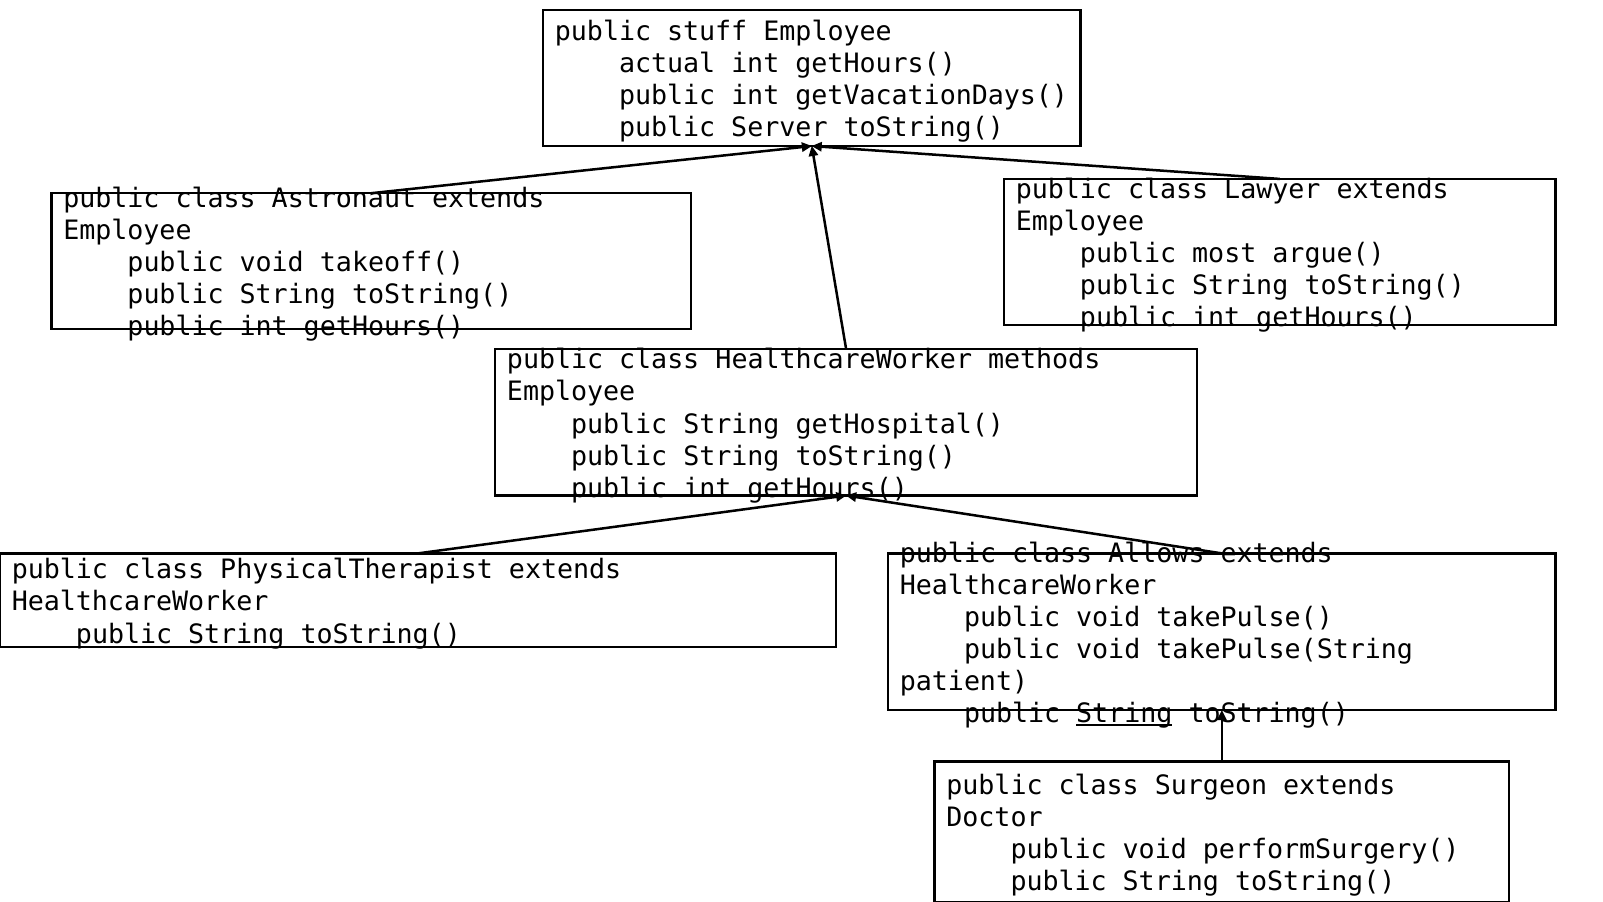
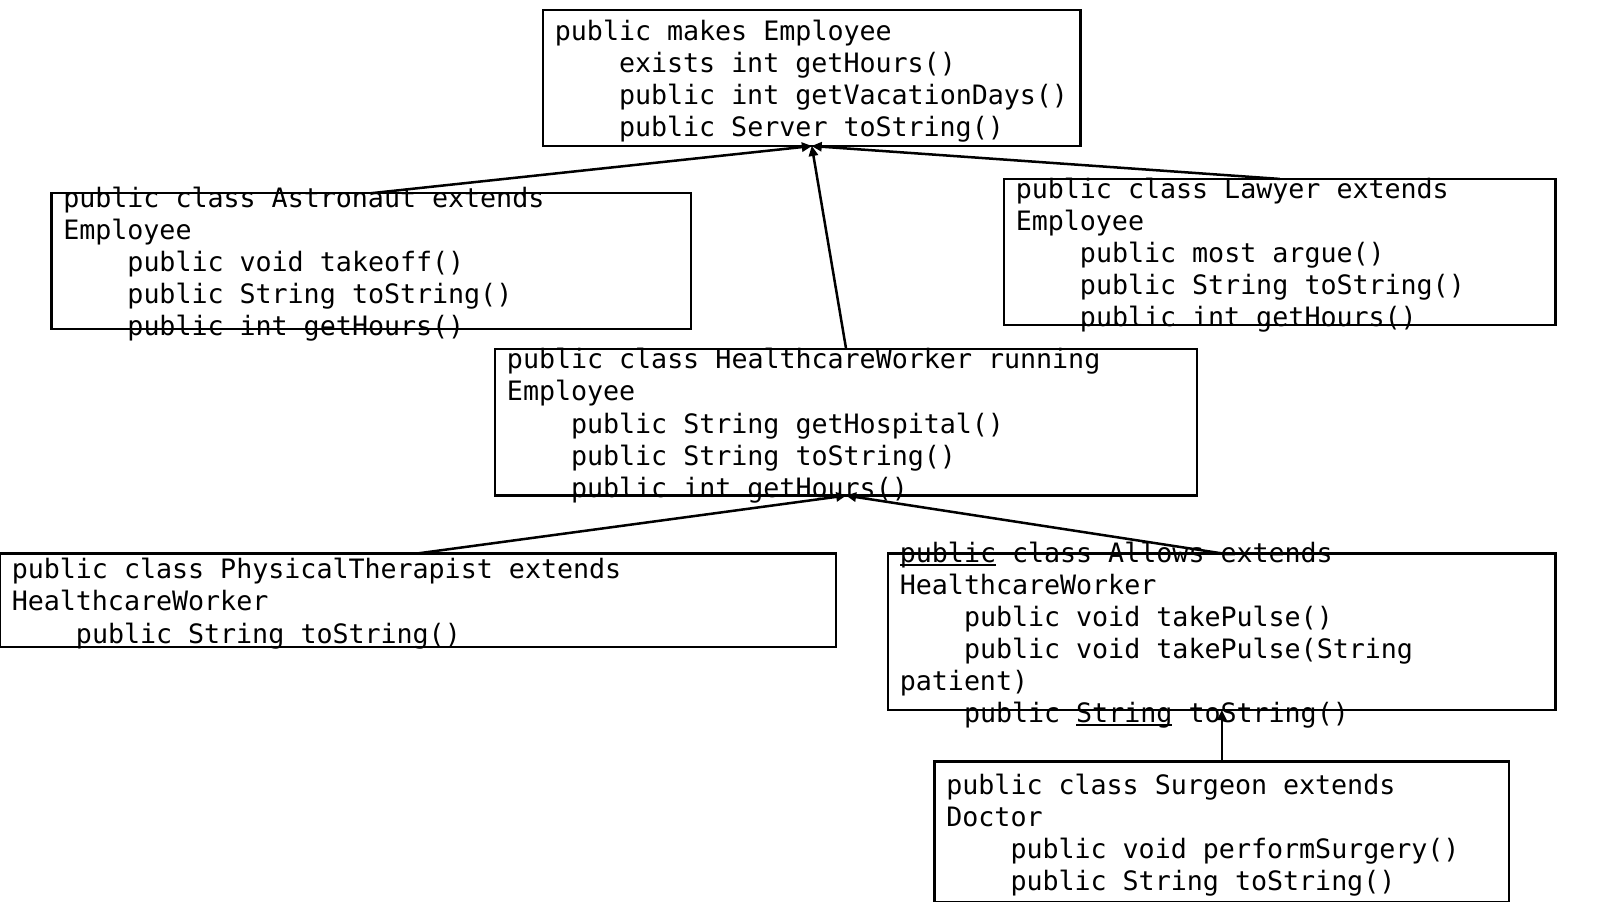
stuff: stuff -> makes (707, 32)
actual: actual -> exists (667, 64)
methods: methods -> running (1044, 360)
public underline: none -> present (948, 553)
